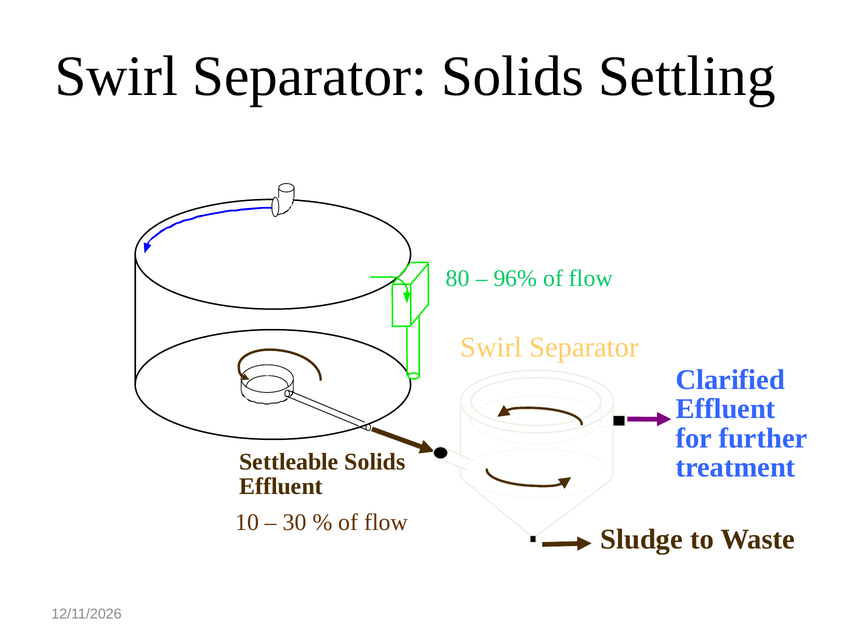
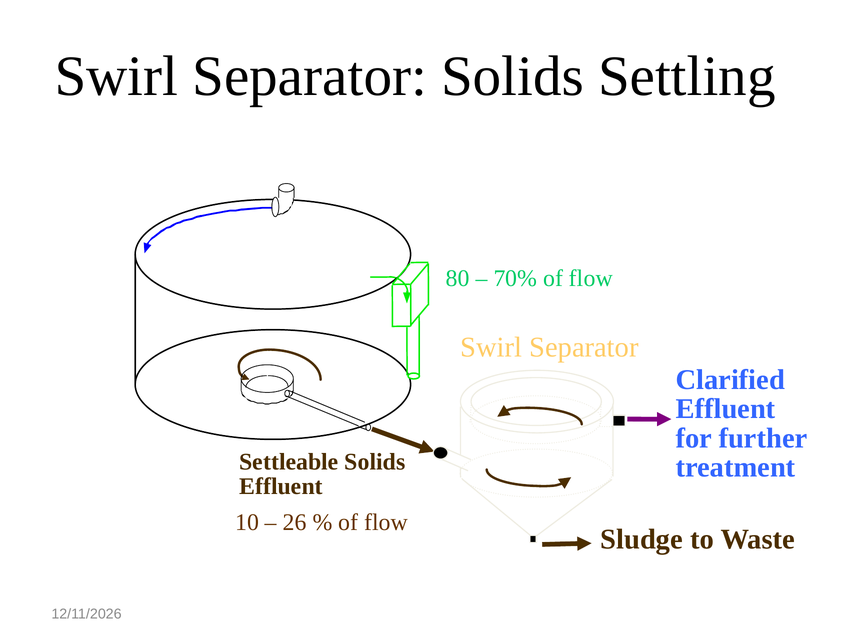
96%: 96% -> 70% (515, 278)
30: 30 -> 26 (295, 522)
